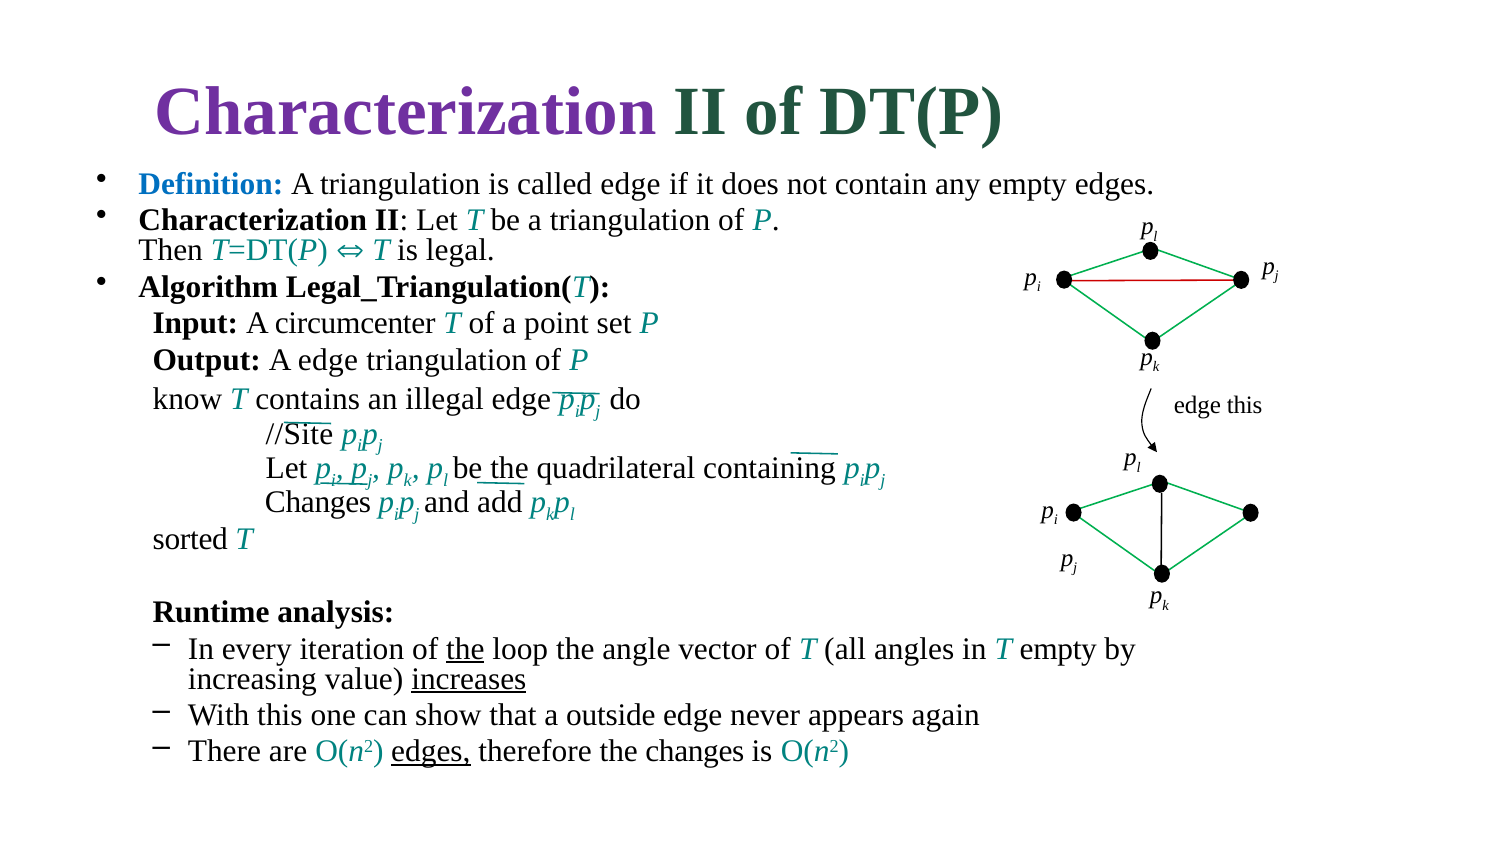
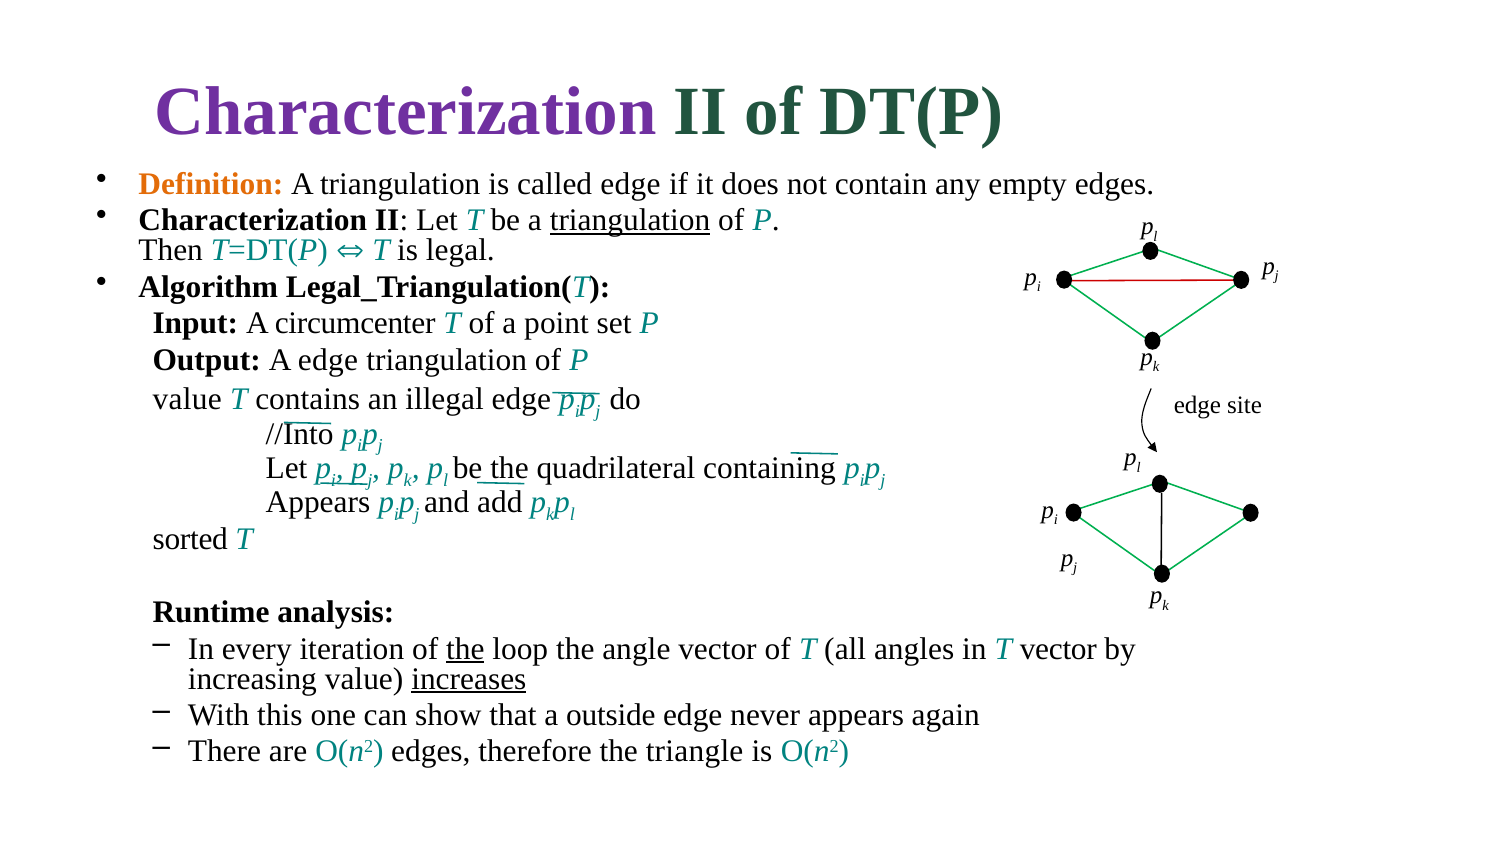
Definition colour: blue -> orange (211, 184)
triangulation underline: none -> present (630, 221)
know: know -> value (187, 400)
edge this: this -> site (1245, 405)
//Site: //Site -> //Into (300, 434)
Changes: Changes -> Appears (318, 503)
T empty: empty -> vector (1058, 649)
edges underline: present -> none (431, 752)
the changes: changes -> triangle (695, 752)
